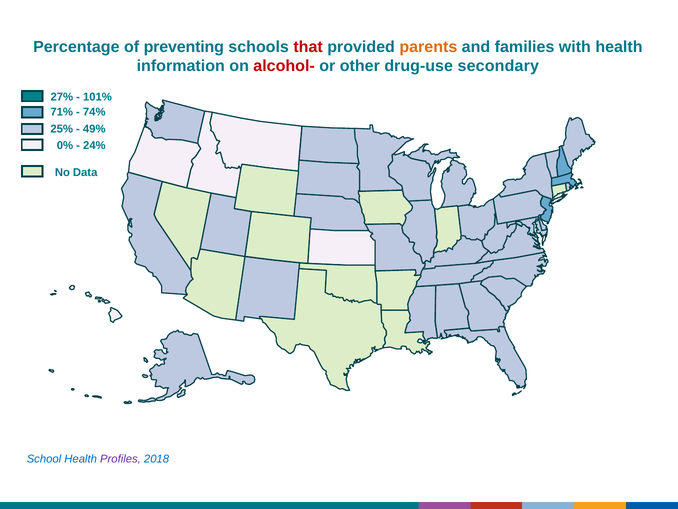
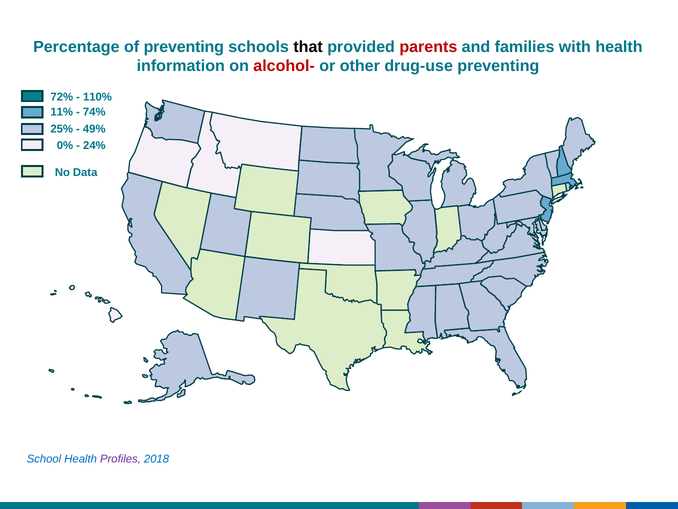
that colour: red -> black (308, 47)
parents colour: orange -> red (428, 47)
drug-use secondary: secondary -> preventing (498, 66)
27%: 27% -> 72% (62, 97)
101%: 101% -> 110% (98, 97)
71%: 71% -> 11% (62, 112)
